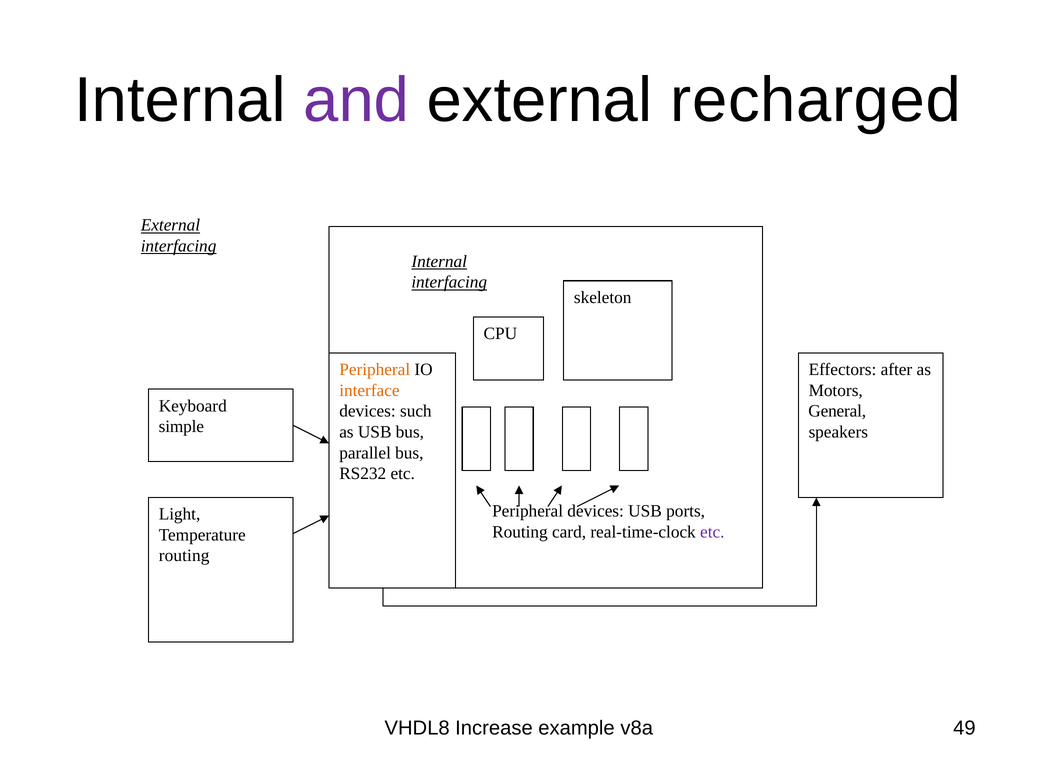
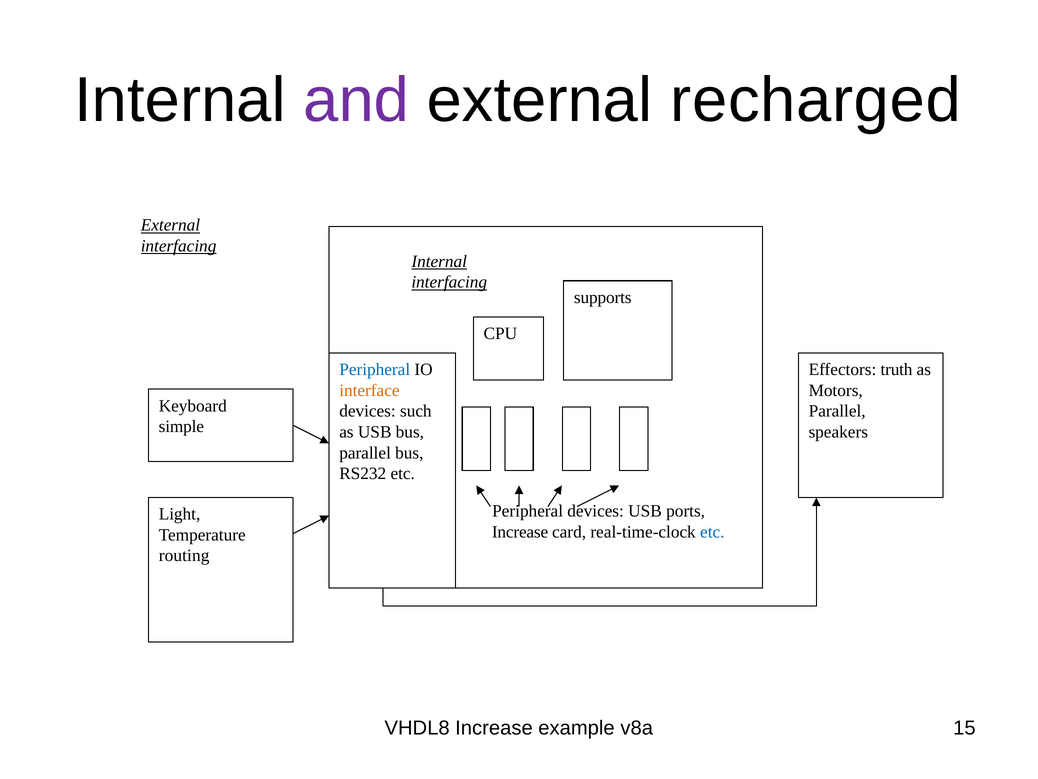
skeleton: skeleton -> supports (603, 297)
Peripheral colour: orange -> blue (375, 369)
after: after -> truth (897, 369)
General: General -> Parallel (837, 411)
Routing: Routing -> Increase (520, 532)
etc colour: purple -> blue (712, 532)
49: 49 -> 15 (964, 728)
